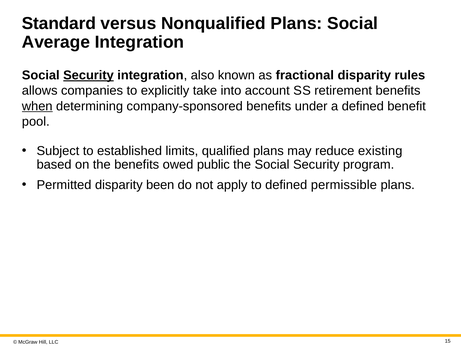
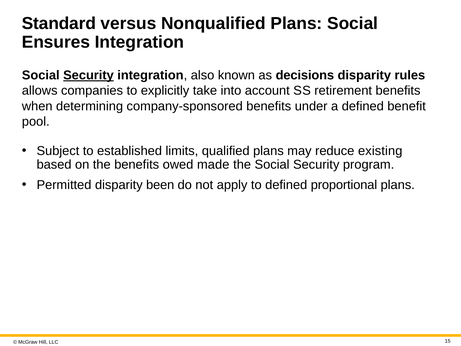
Average: Average -> Ensures (56, 42)
fractional: fractional -> decisions (305, 75)
when underline: present -> none (37, 106)
public: public -> made (213, 165)
permissible: permissible -> proportional (344, 185)
